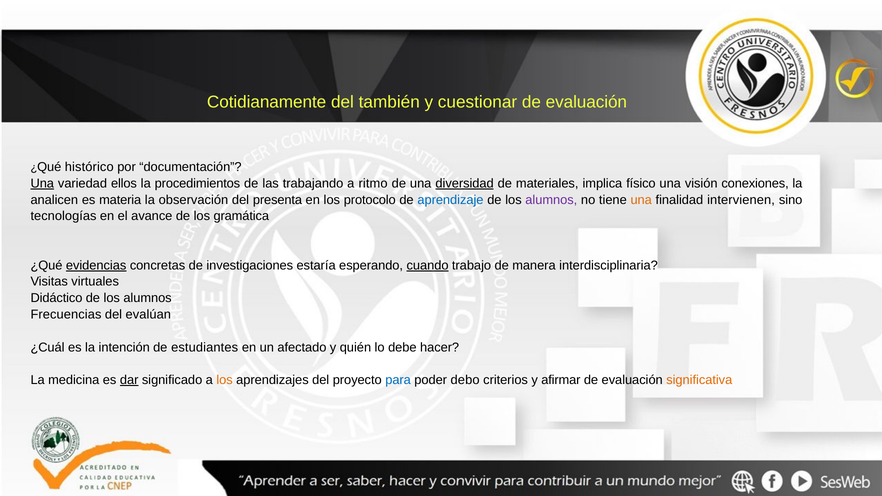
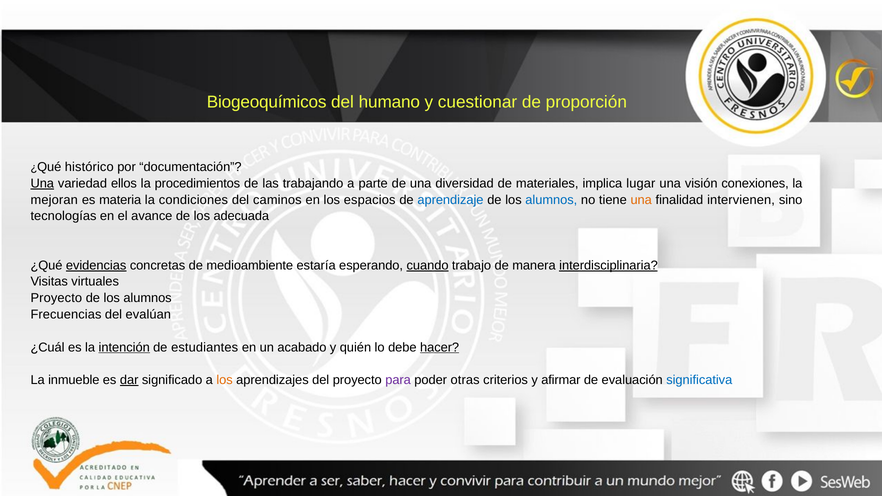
Cotidianamente: Cotidianamente -> Biogeoquímicos (267, 102)
también: también -> humano (389, 102)
evaluación: evaluación -> proporción (586, 102)
ritmo: ritmo -> parte (373, 183)
diversidad underline: present -> none (465, 183)
físico: físico -> lugar (641, 183)
analicen: analicen -> mejoran (54, 200)
observación: observación -> condiciones (193, 200)
presenta: presenta -> caminos (277, 200)
protocolo: protocolo -> espacios (370, 200)
alumnos colour: purple -> blue (551, 200)
gramática: gramática -> adecuada (241, 216)
investigaciones: investigaciones -> medioambiente (250, 265)
interdisciplinaria underline: none -> present (608, 265)
Didáctico: Didáctico -> Proyecto (56, 298)
intención underline: none -> present (124, 347)
afectado: afectado -> acabado (302, 347)
hacer underline: none -> present (440, 347)
medicina: medicina -> inmueble (74, 380)
para colour: blue -> purple (398, 380)
debo: debo -> otras (465, 380)
significativa colour: orange -> blue (699, 380)
